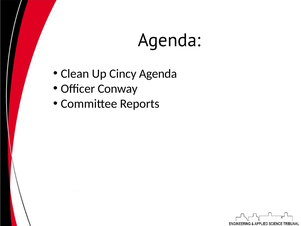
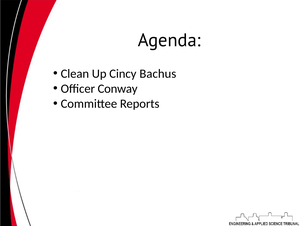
Cincy Agenda: Agenda -> Bachus (158, 74)
